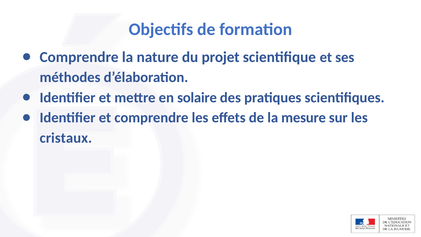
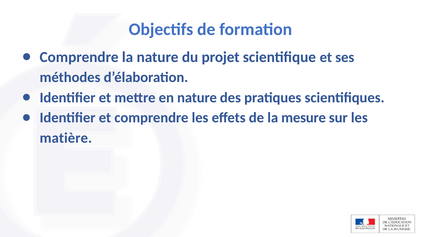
en solaire: solaire -> nature (197, 98)
cristaux: cristaux -> matière (66, 138)
